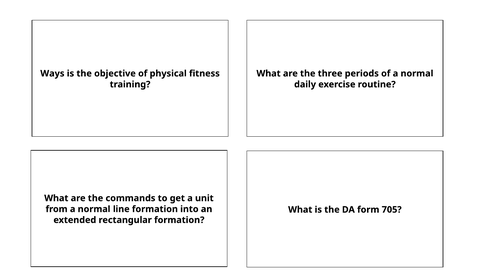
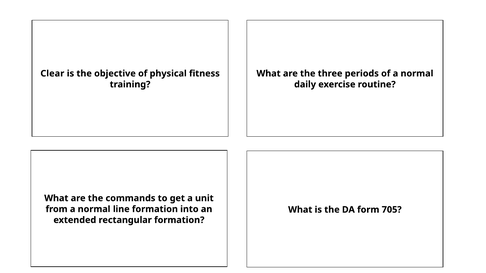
Ways: Ways -> Clear (52, 74)
